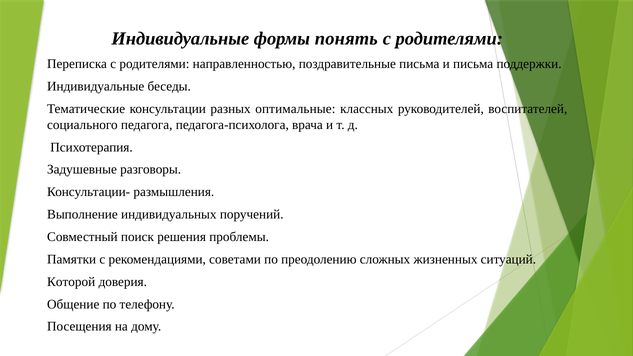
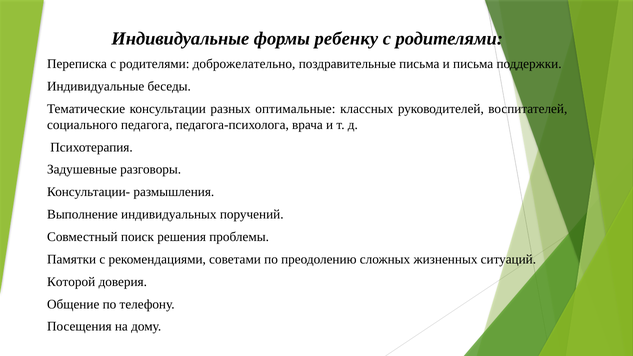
понять: понять -> ребенку (346, 39)
направленностью: направленностью -> доброжелательно (244, 64)
